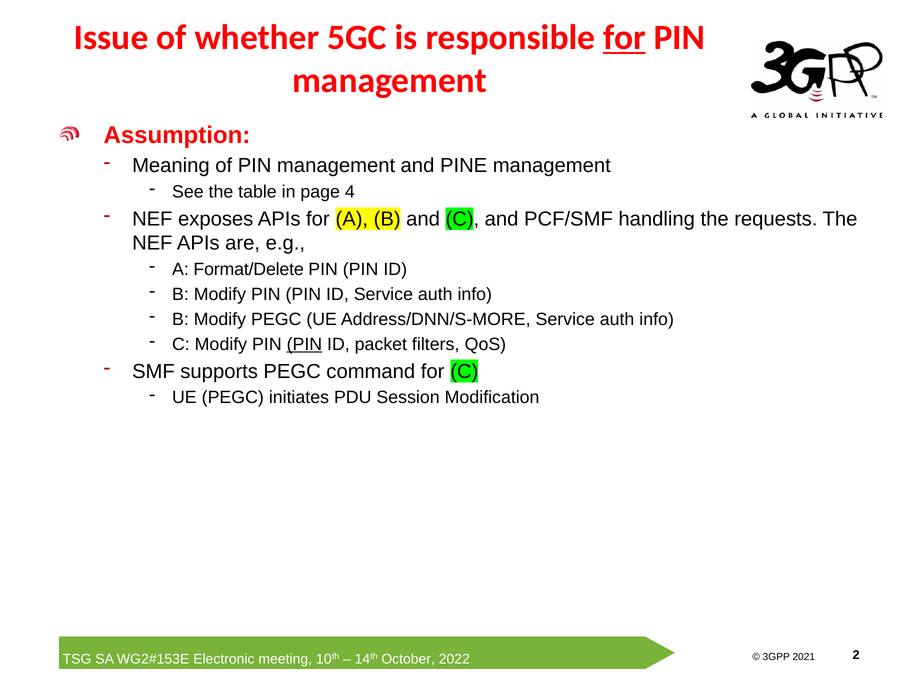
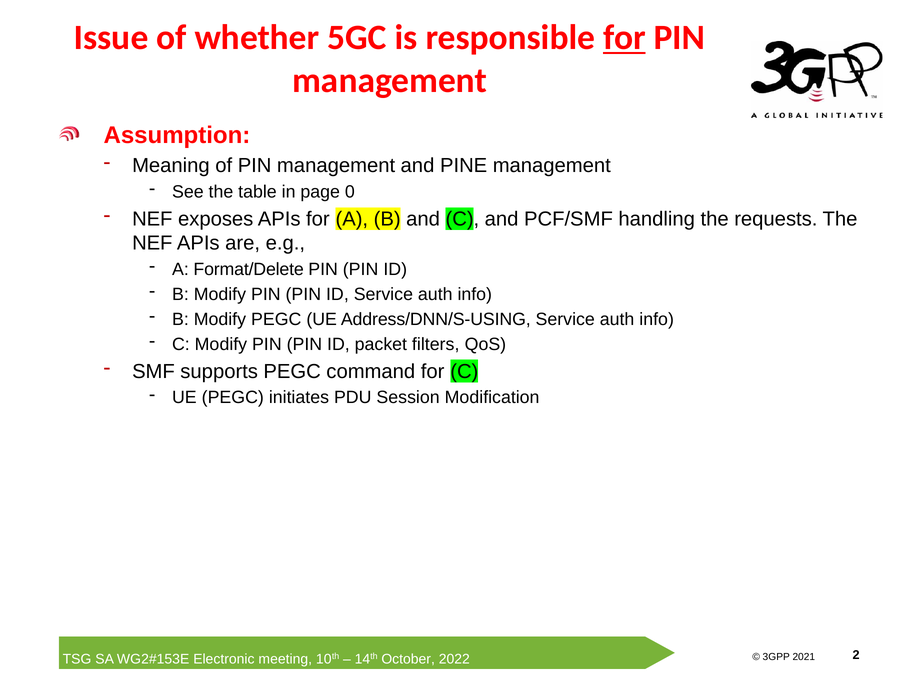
4: 4 -> 0 (350, 192)
Address/DNN/S-MORE: Address/DNN/S-MORE -> Address/DNN/S-USING (436, 319)
PIN underline: present -> none (304, 344)
